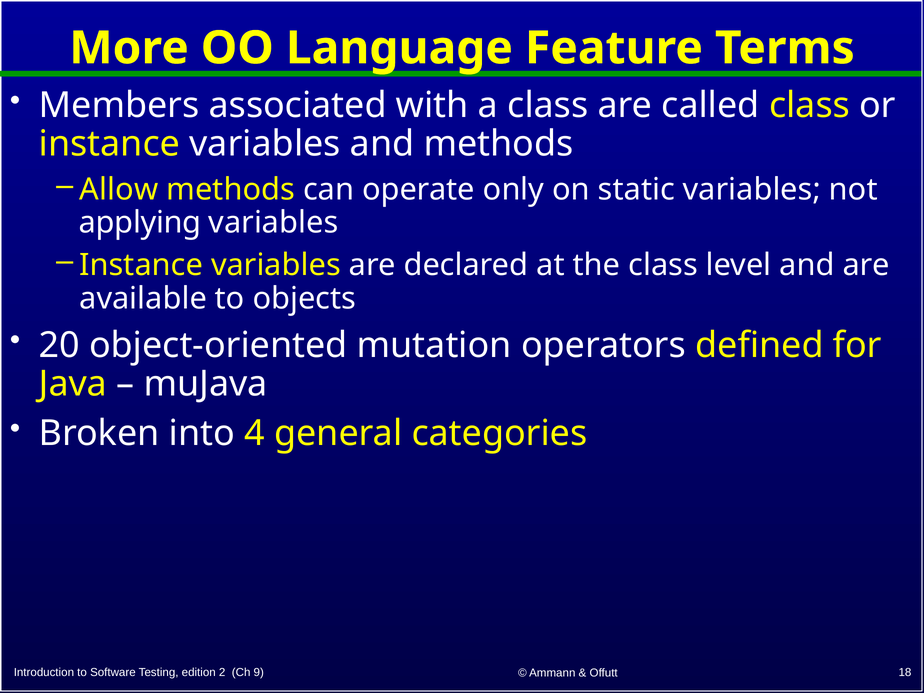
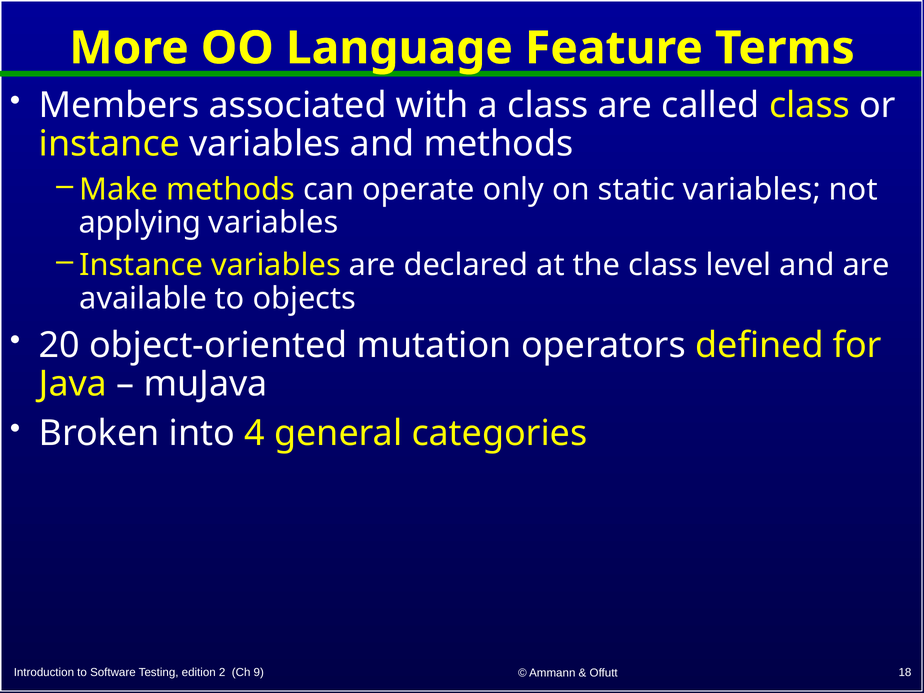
Allow: Allow -> Make (119, 189)
